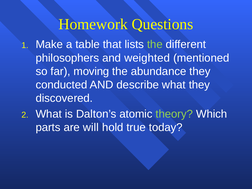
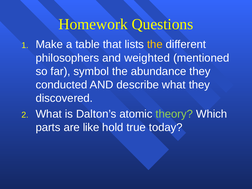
the colour: light green -> yellow (155, 44)
moving: moving -> symbol (91, 71)
will: will -> like (91, 127)
